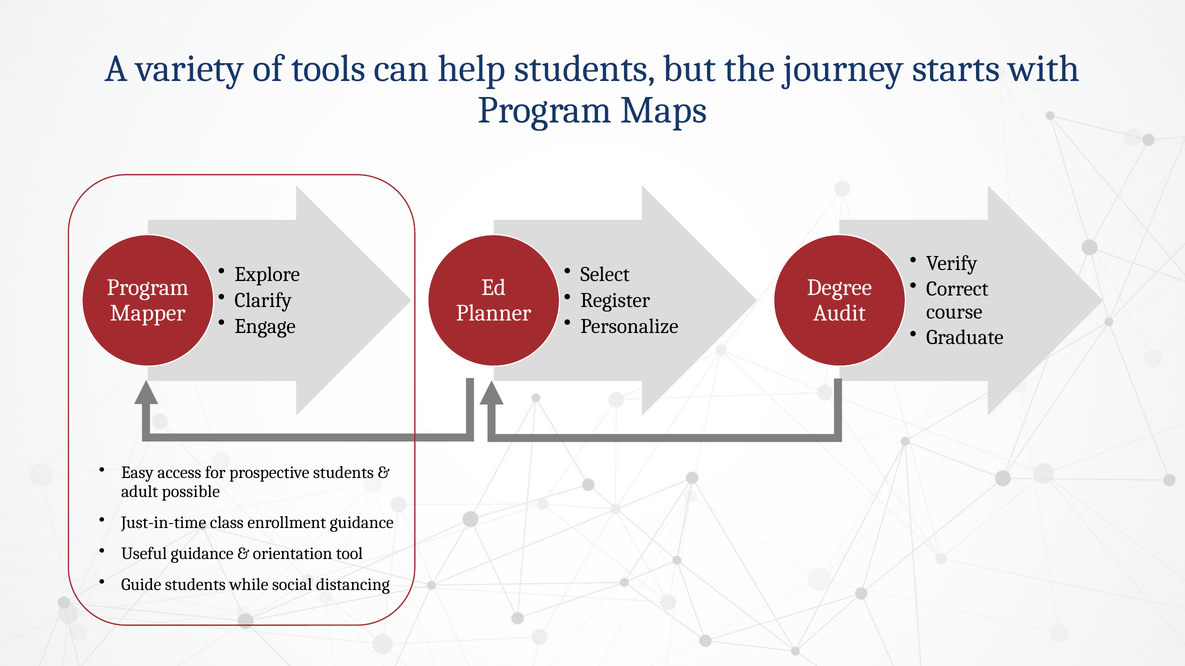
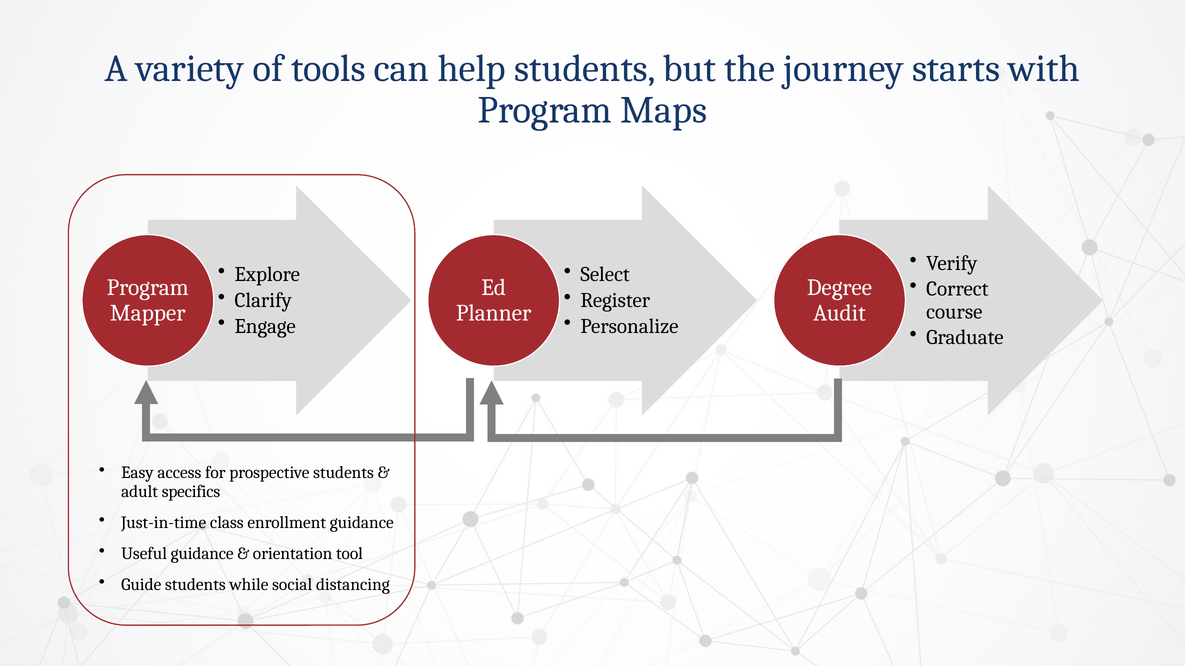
possible: possible -> specifics (191, 492)
